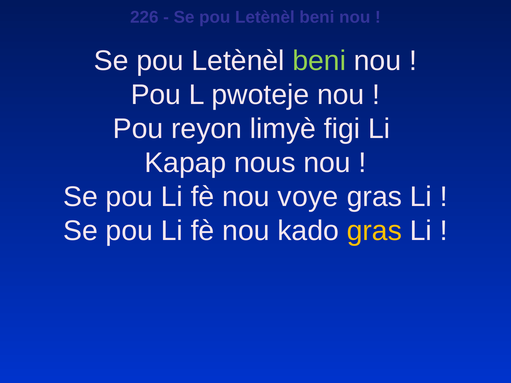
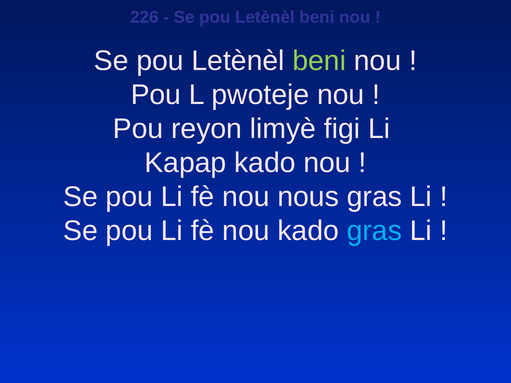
Kapap nous: nous -> kado (265, 163)
voye: voye -> nous (308, 197)
gras colour: yellow -> light blue (374, 231)
